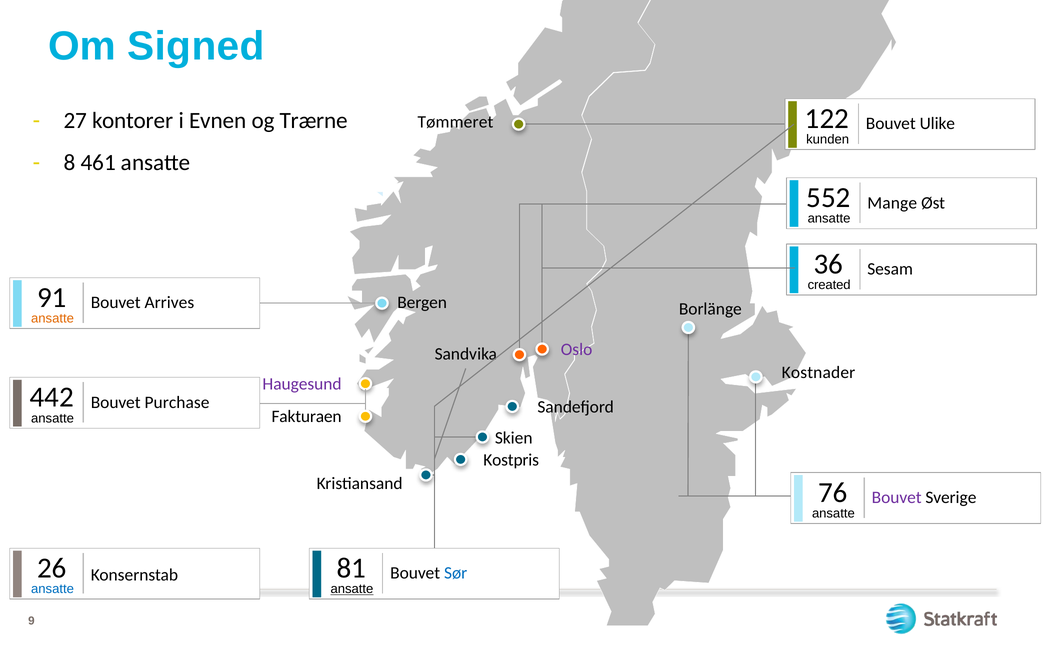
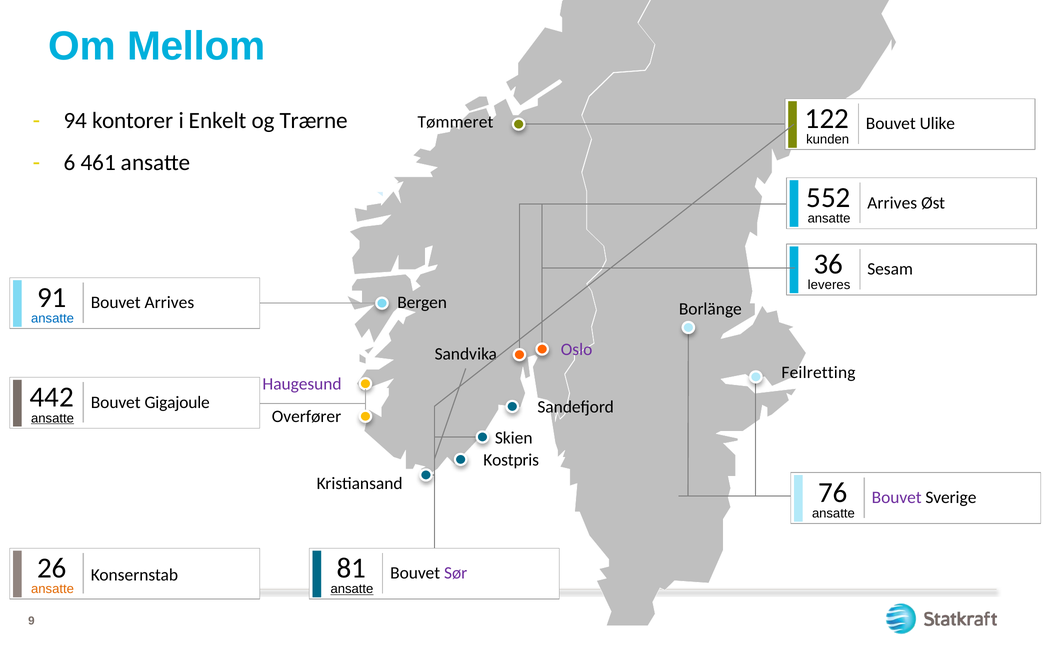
Signed: Signed -> Mellom (196, 47)
27: 27 -> 94 (75, 120)
Evnen: Evnen -> Enkelt (218, 120)
8: 8 -> 6 (70, 163)
Mange: Mange -> Arrives (892, 203)
created: created -> leveres (829, 285)
ansatte colour: orange -> blue (52, 318)
Kostnader: Kostnader -> Feilretting (818, 373)
Purchase: Purchase -> Gigajoule (177, 402)
Fakturaen: Fakturaen -> Overfører (306, 416)
ansatte underline: none -> present (52, 418)
Sør colour: blue -> purple (456, 573)
ansatte colour: blue -> orange (52, 589)
